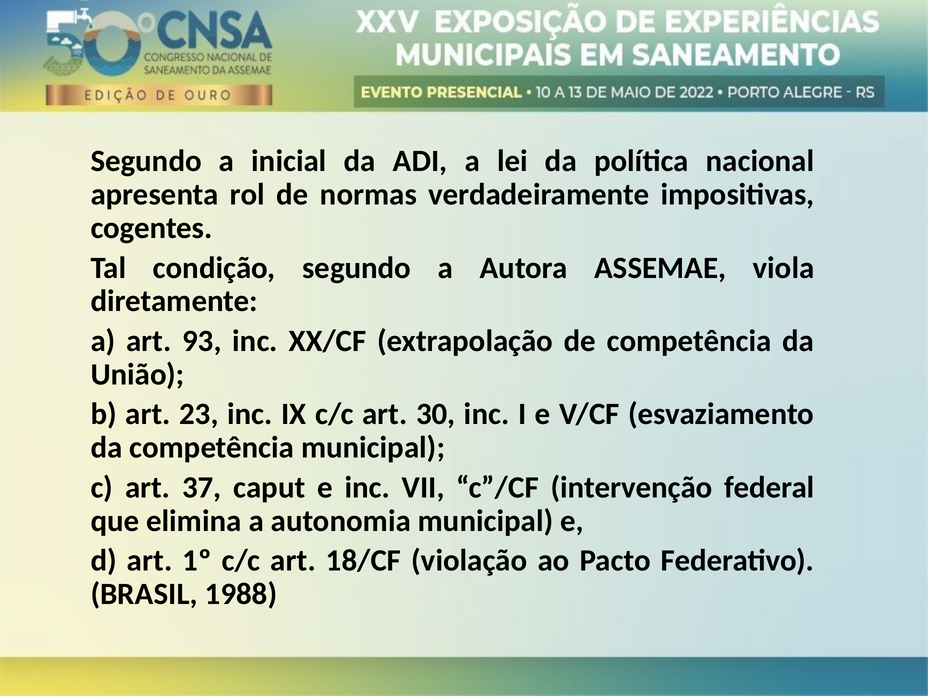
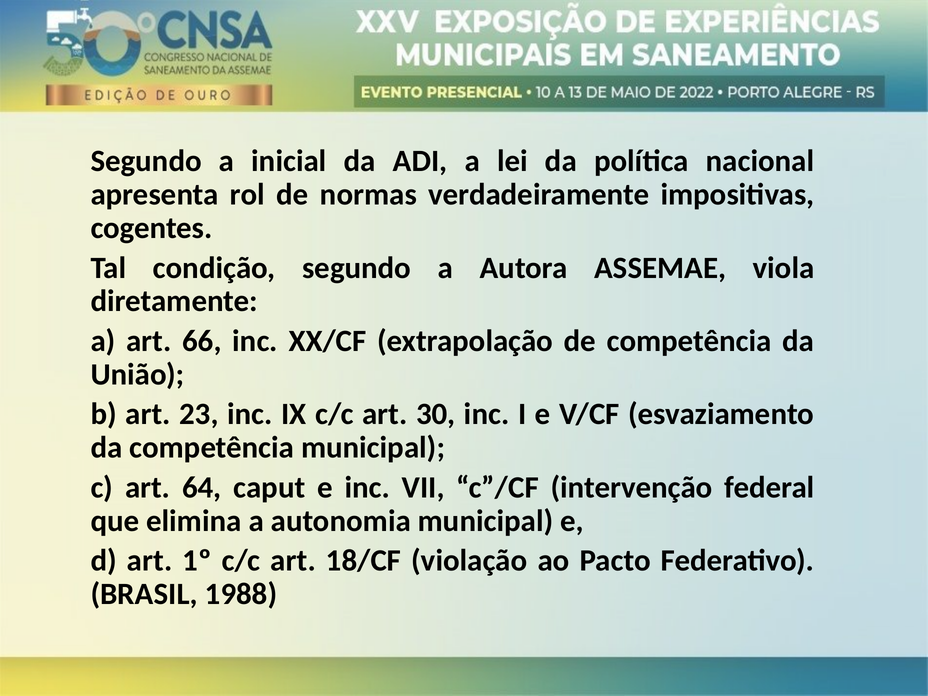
93: 93 -> 66 (202, 341)
37: 37 -> 64 (202, 487)
